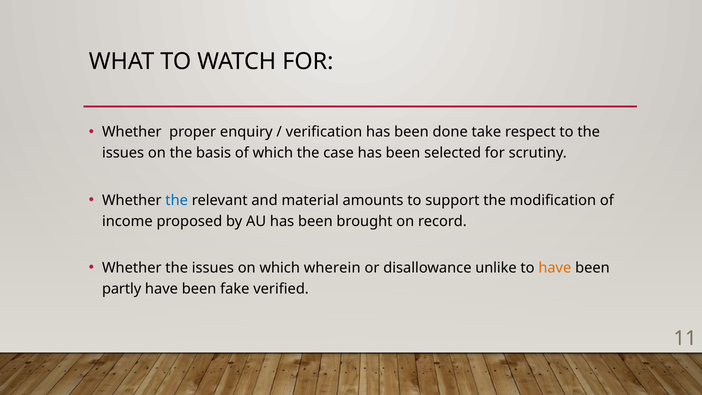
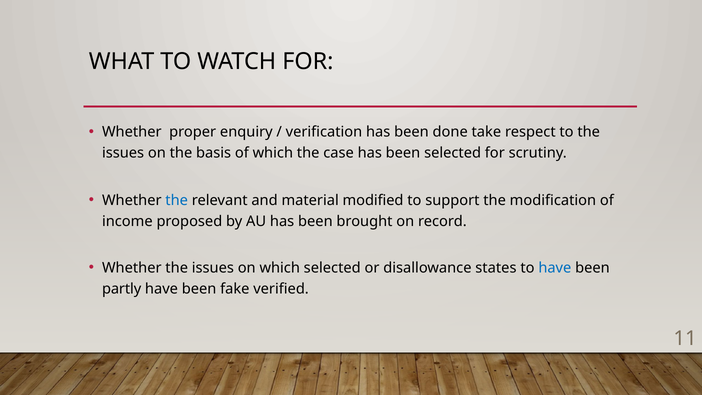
amounts: amounts -> modified (373, 200)
which wherein: wherein -> selected (332, 268)
unlike: unlike -> states (496, 268)
have colour: orange -> blue (555, 268)
